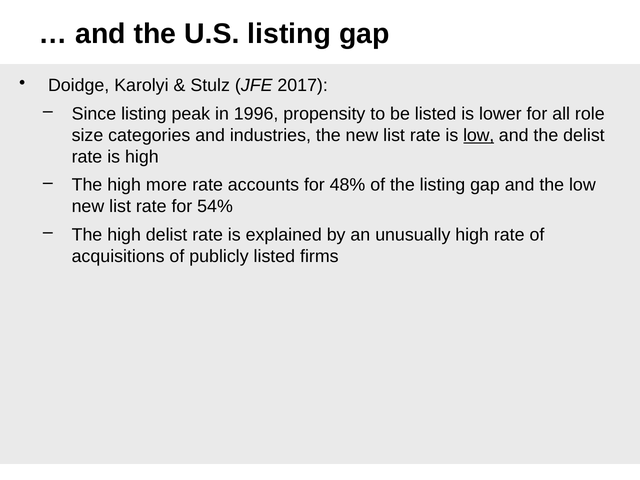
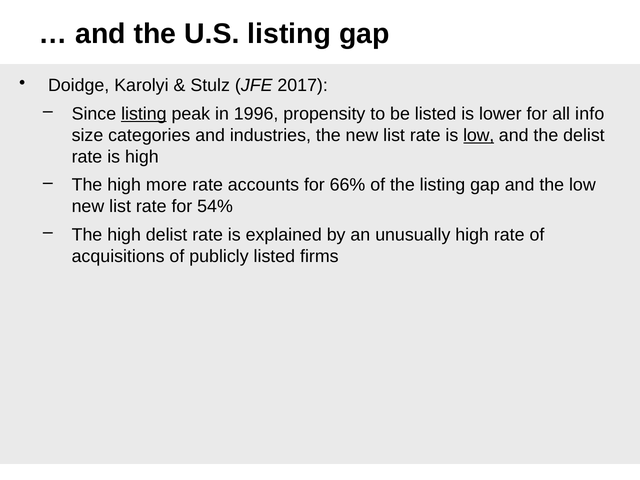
listing underline: none -> present (144, 114)
role: role -> info (590, 114)
48%: 48% -> 66% (347, 185)
